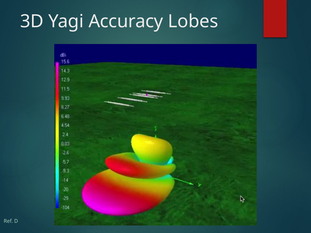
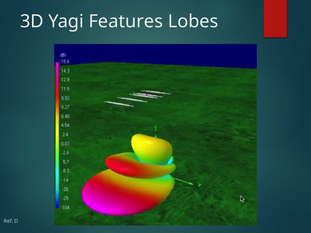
Accuracy: Accuracy -> Features (126, 21)
